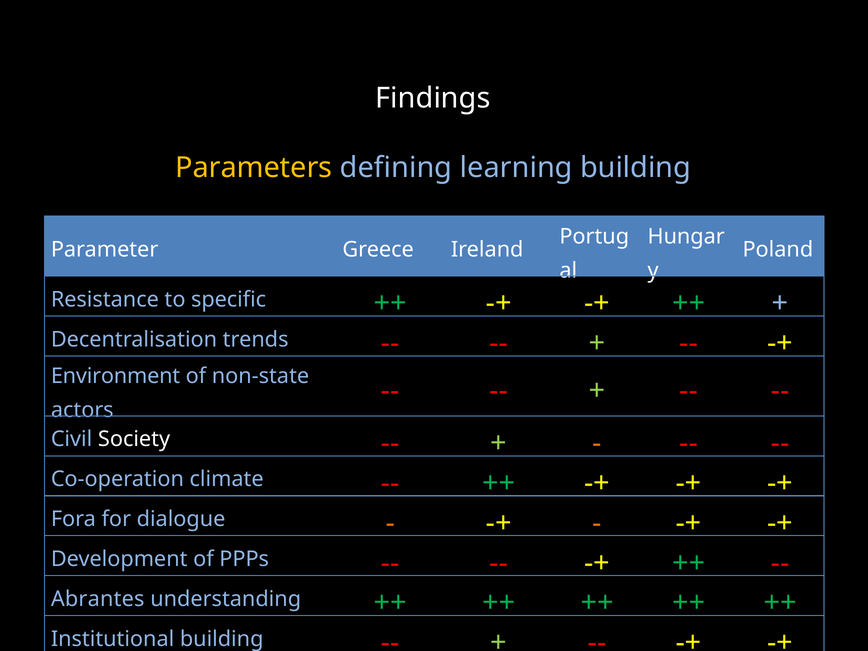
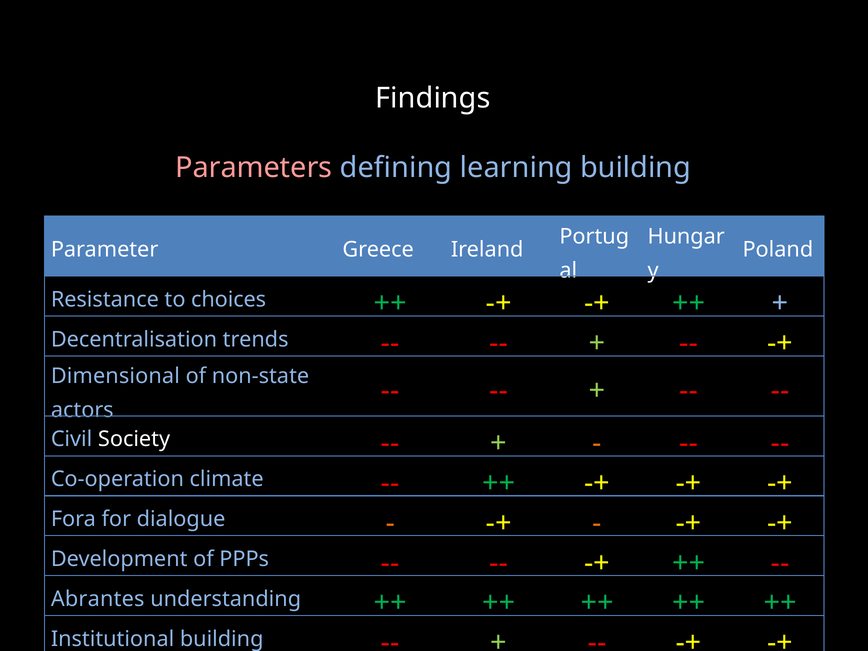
Parameters colour: yellow -> pink (254, 168)
specific: specific -> choices (229, 299)
Environment: Environment -> Dimensional (115, 376)
